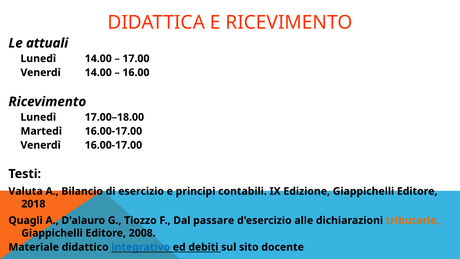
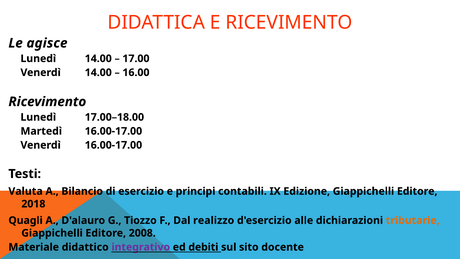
attuali: attuali -> agisce (47, 43)
passare: passare -> realizzo (214, 220)
integrativo colour: blue -> purple (141, 247)
